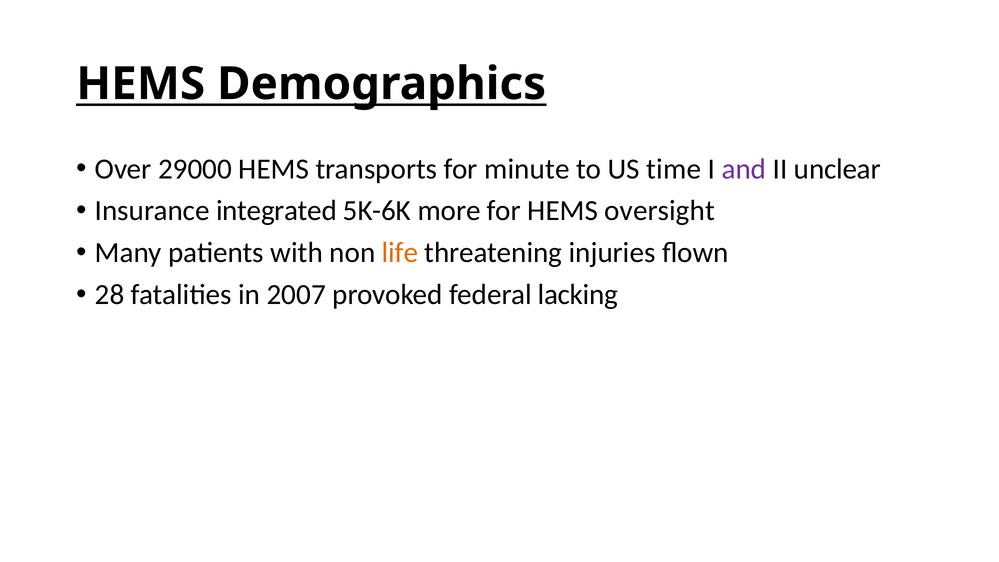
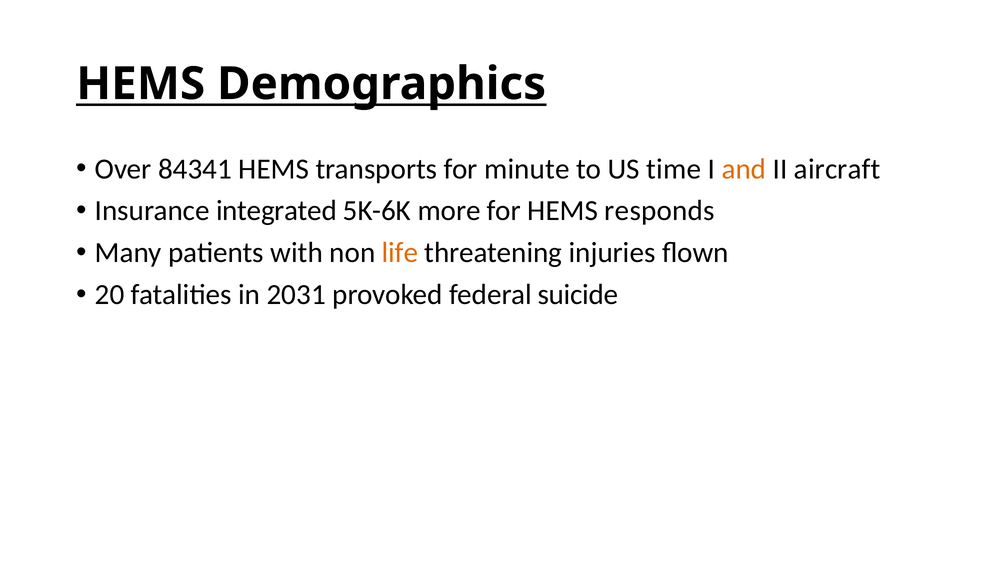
29000: 29000 -> 84341 (195, 169)
and colour: purple -> orange (744, 169)
unclear: unclear -> aircraft (837, 169)
oversight: oversight -> responds (660, 211)
28: 28 -> 20 (110, 295)
2007: 2007 -> 2031 (296, 295)
lacking: lacking -> suicide (578, 295)
